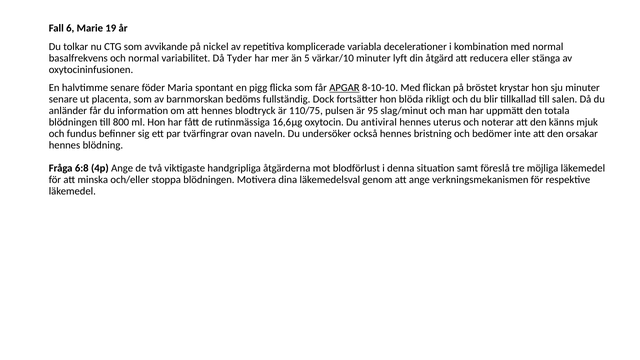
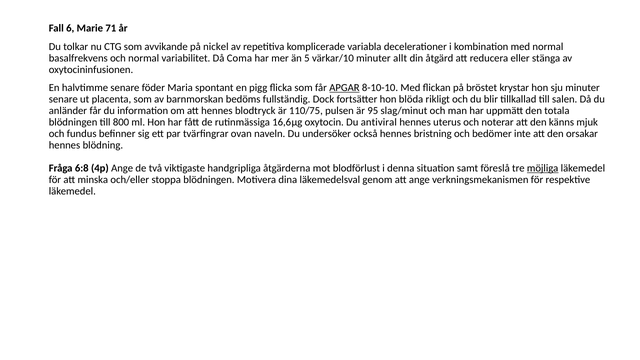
19: 19 -> 71 (111, 28)
Tyder: Tyder -> Coma (239, 58)
lyft: lyft -> allt (400, 58)
möjliga underline: none -> present (543, 168)
